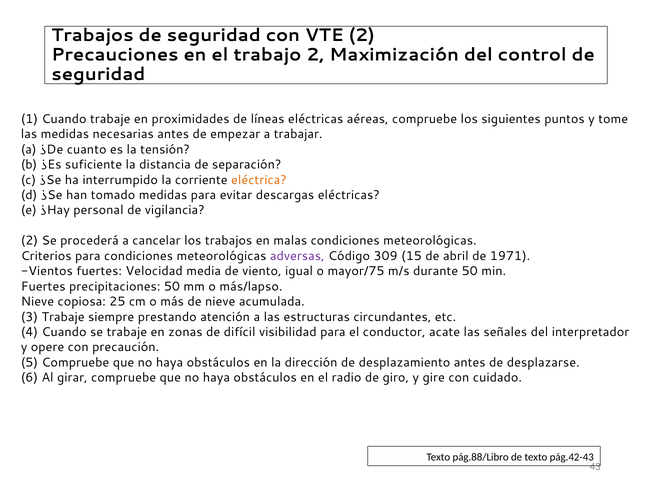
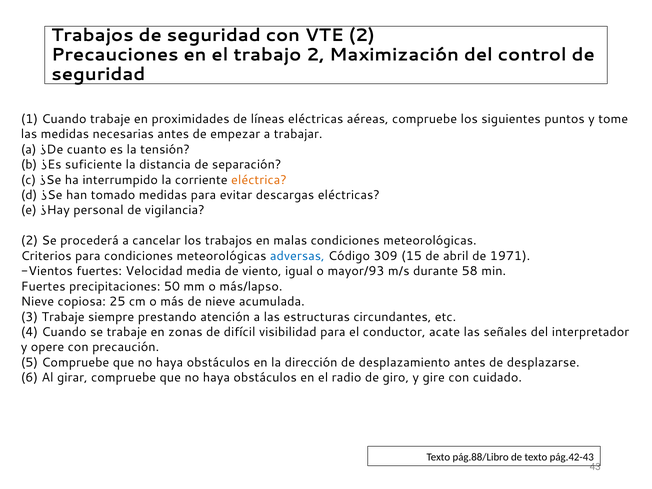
adversas colour: purple -> blue (297, 256)
mayor/75: mayor/75 -> mayor/93 (356, 271)
durante 50: 50 -> 58 (470, 271)
